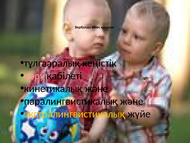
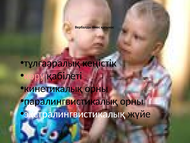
кинетикалық және: және -> орны (97, 88)
паралингвистикалық және: және -> орны (132, 101)
экстралингвистикалық colour: yellow -> white (75, 114)
